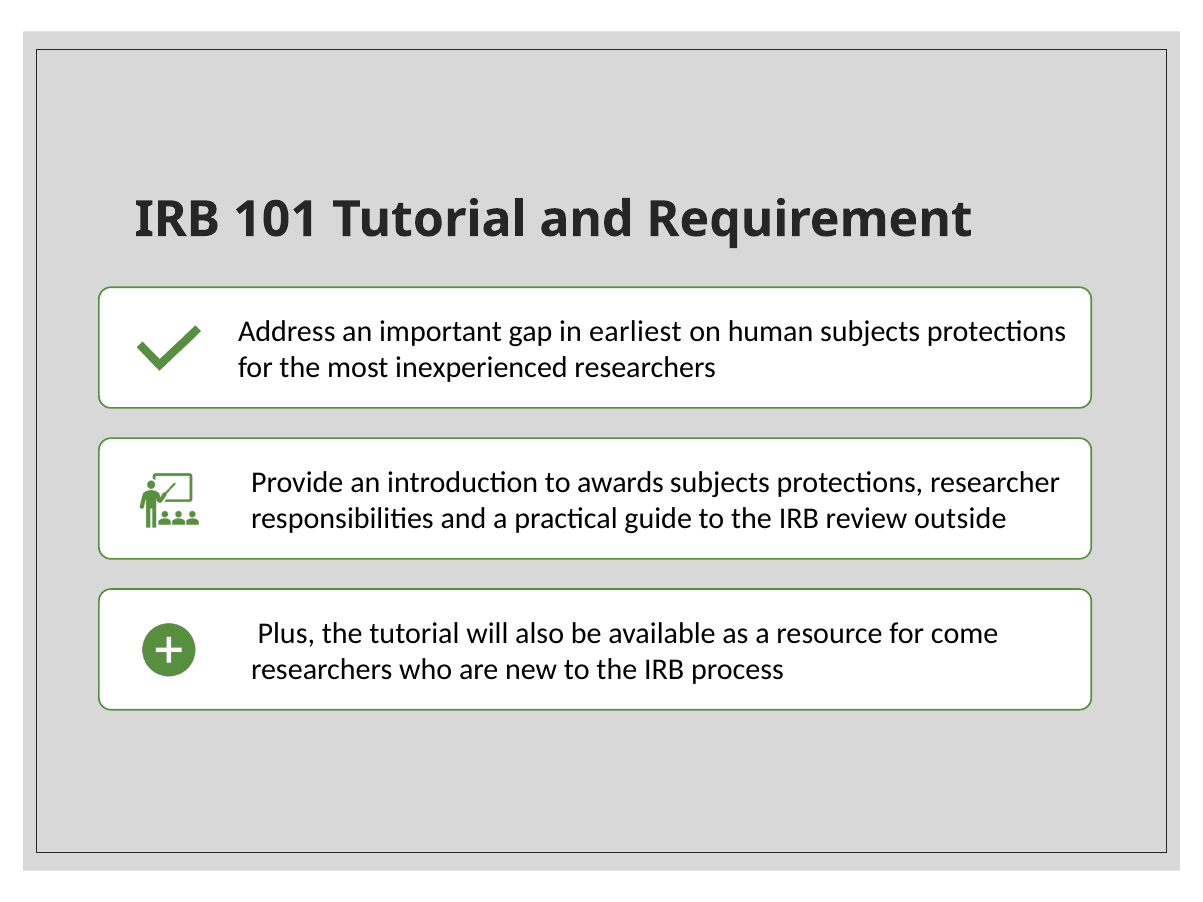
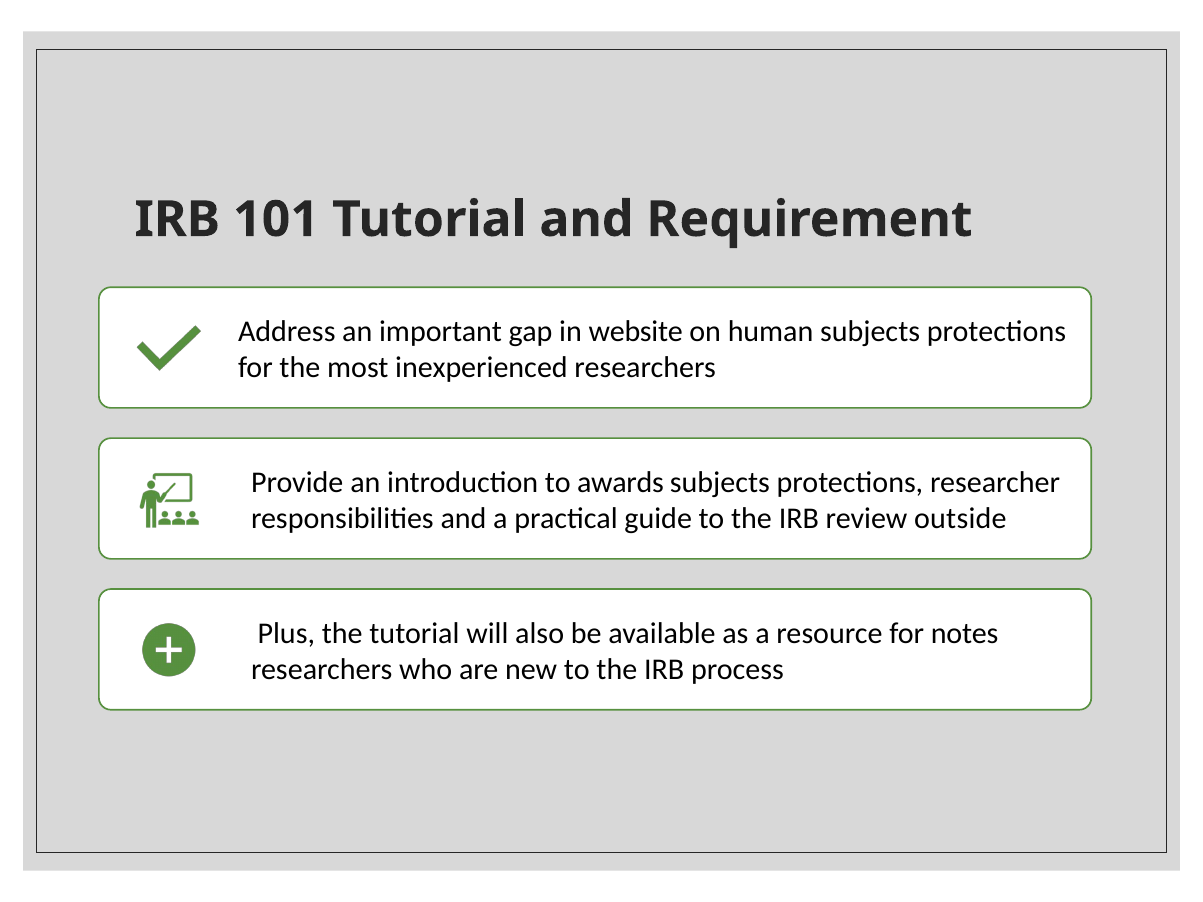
earliest: earliest -> website (636, 332)
come: come -> notes (965, 634)
